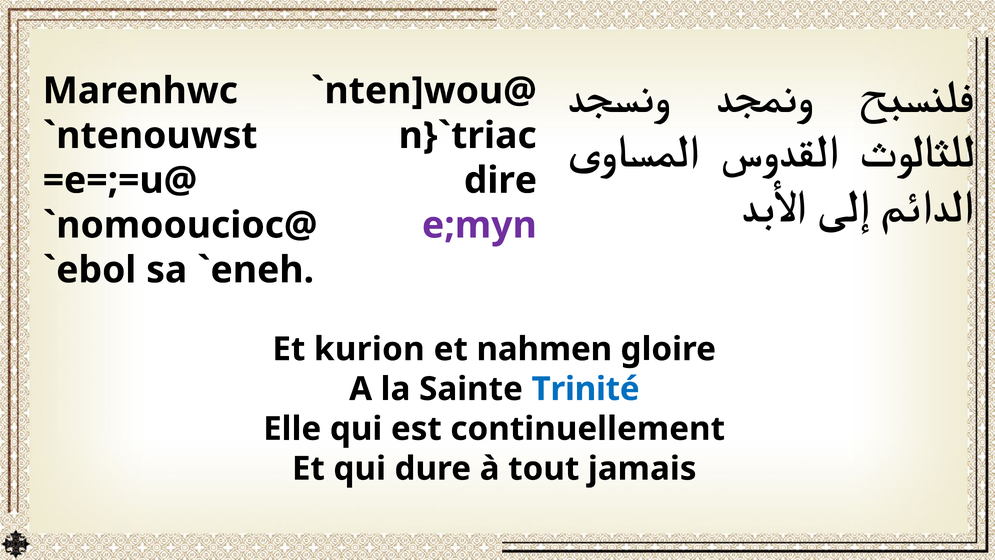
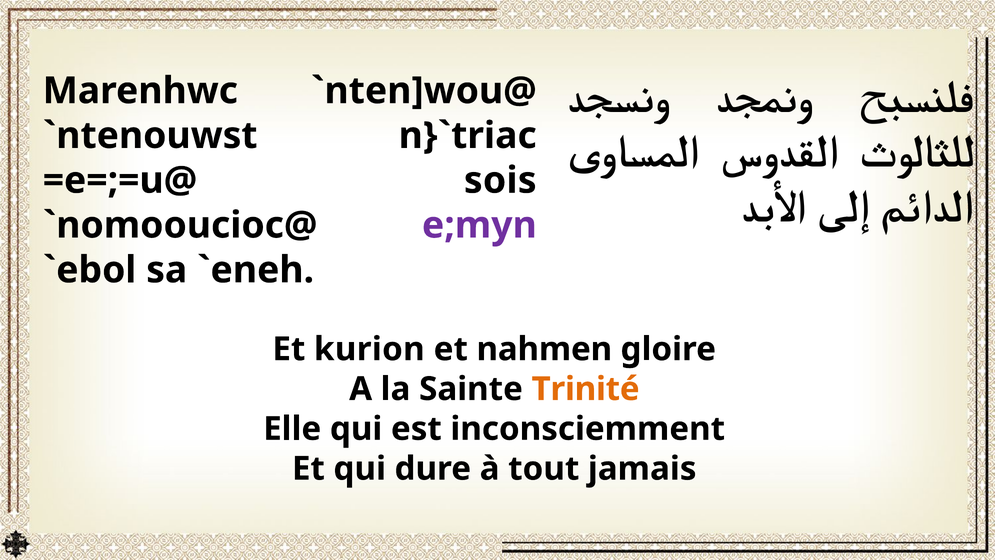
dire: dire -> sois (500, 180)
Trinité colour: blue -> orange (586, 389)
continuellement: continuellement -> inconsciemment (588, 429)
